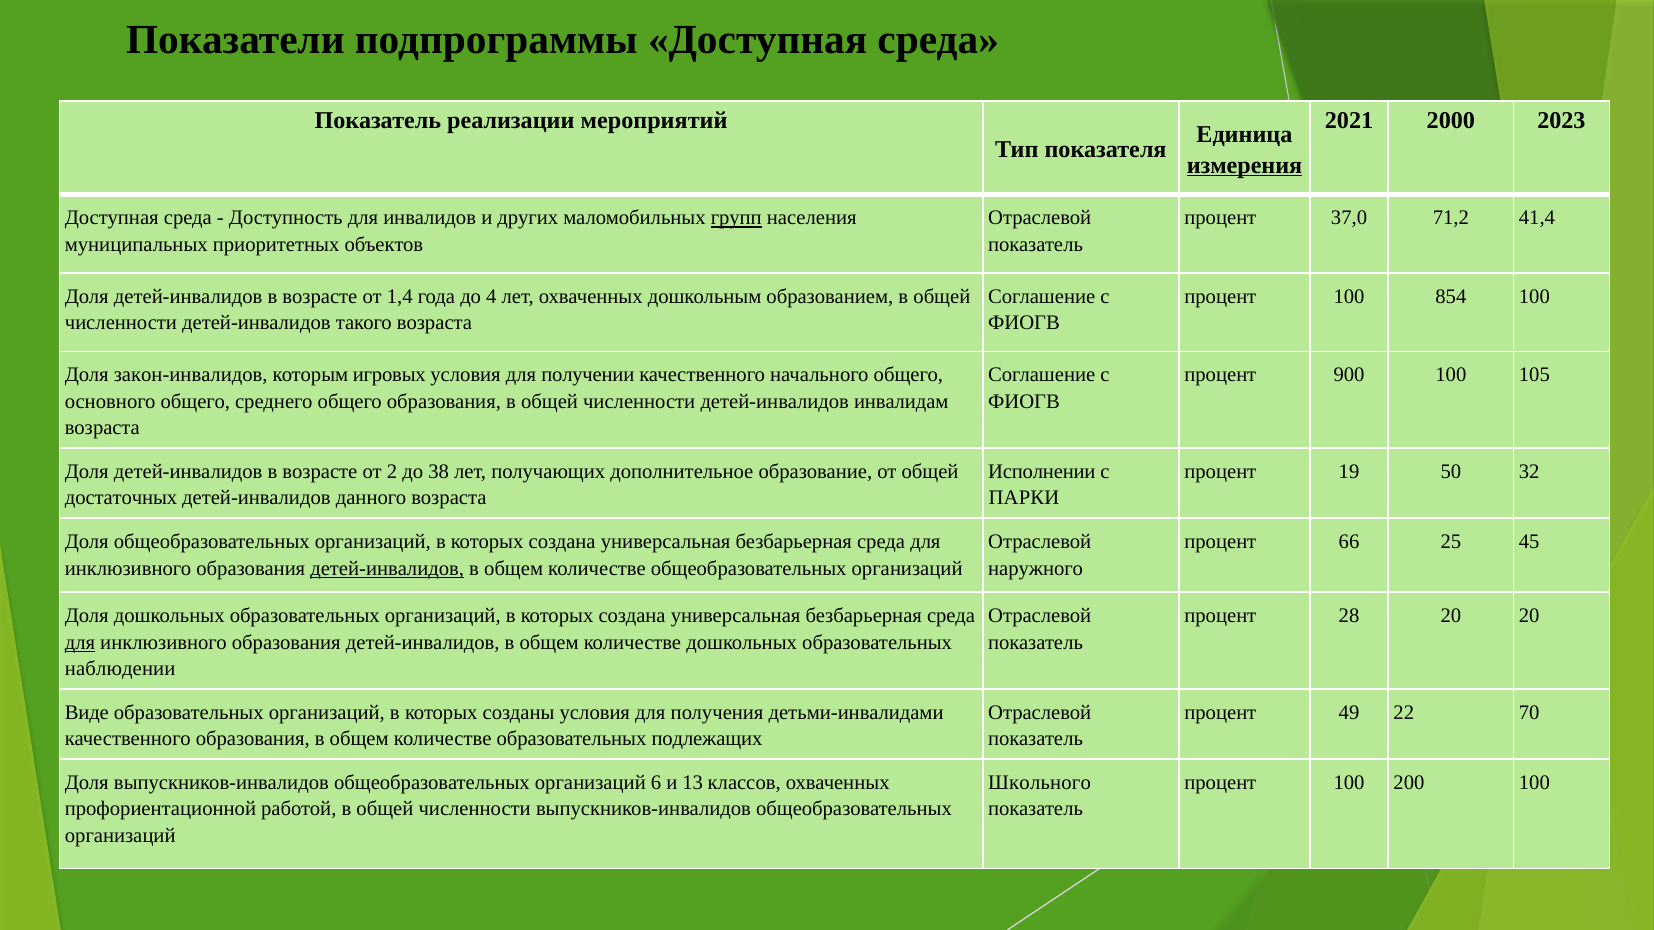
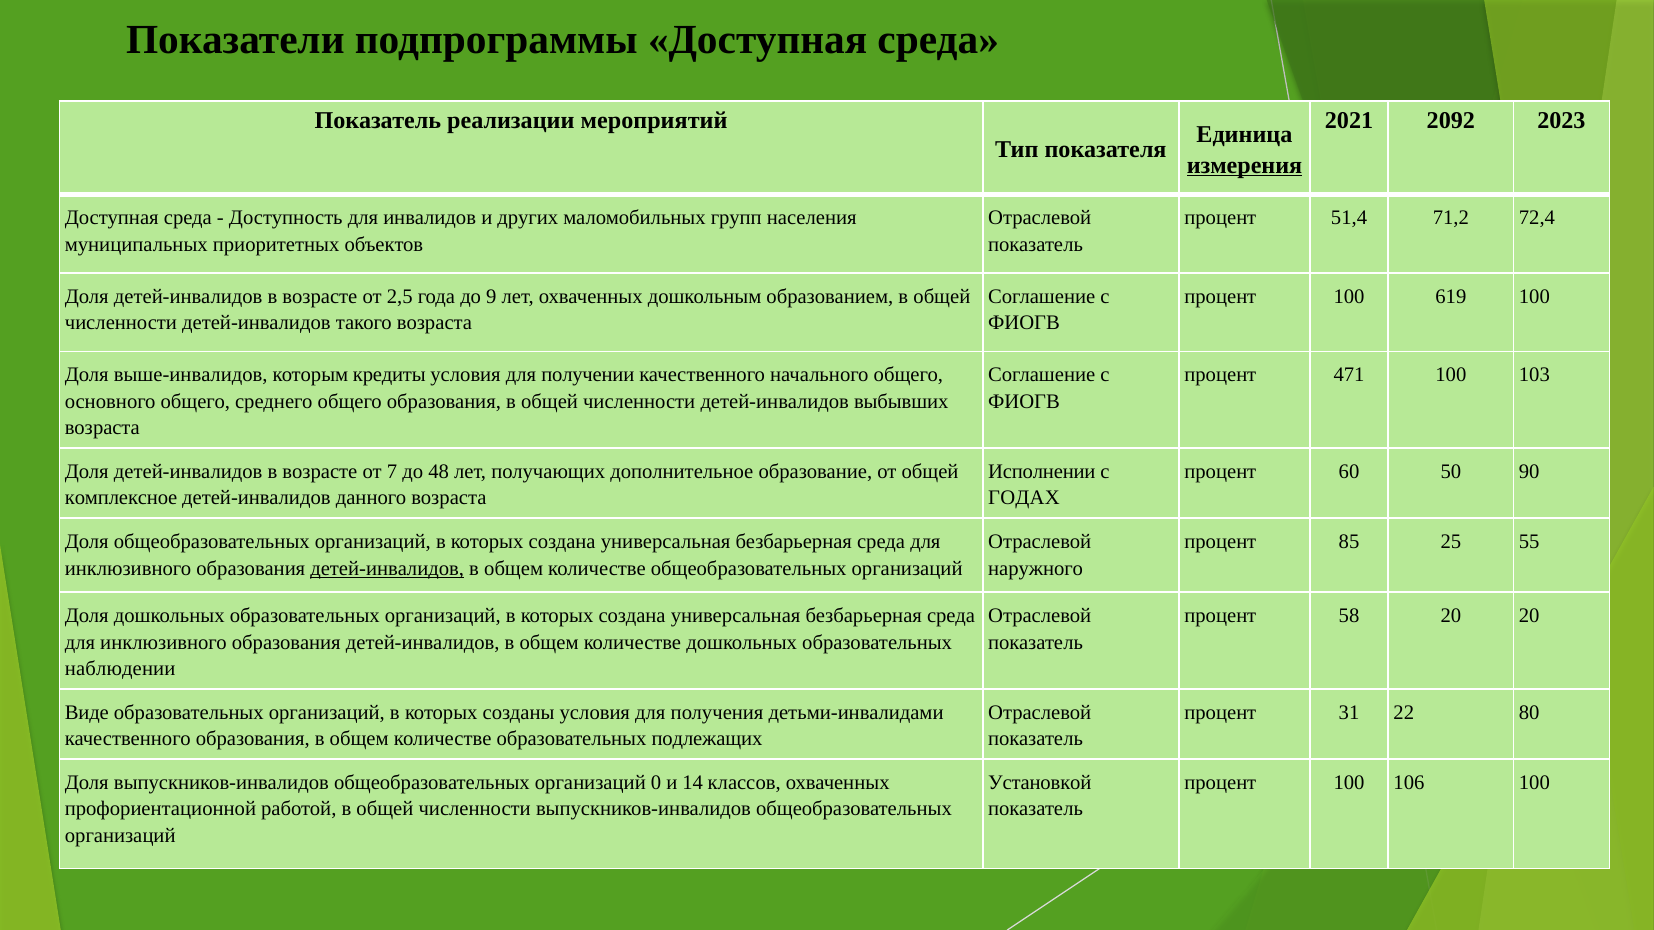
2000: 2000 -> 2092 (1451, 121)
групп underline: present -> none (736, 218)
37,0: 37,0 -> 51,4 (1349, 218)
41,4: 41,4 -> 72,4 (1537, 218)
1,4: 1,4 -> 2,5 (400, 297)
4: 4 -> 9 (491, 297)
854: 854 -> 619 (1451, 297)
закон-инвалидов: закон-инвалидов -> выше-инвалидов (191, 375)
игровых: игровых -> кредиты (389, 375)
900: 900 -> 471 (1349, 375)
105: 105 -> 103 (1534, 375)
инвалидам: инвалидам -> выбывших (901, 402)
2: 2 -> 7 (392, 472)
38: 38 -> 48 (439, 472)
19: 19 -> 60 (1349, 472)
32: 32 -> 90 (1529, 472)
достаточных: достаточных -> комплексное (121, 498)
ПАРКИ: ПАРКИ -> ГОДАХ (1024, 498)
66: 66 -> 85 (1349, 542)
45: 45 -> 55 (1529, 542)
28: 28 -> 58 (1349, 616)
для underline: present -> none (80, 643)
49: 49 -> 31 (1349, 713)
70: 70 -> 80 (1529, 713)
6: 6 -> 0 (656, 783)
13: 13 -> 14 (693, 783)
Школьного: Школьного -> Установкой (1040, 783)
200: 200 -> 106 (1409, 783)
